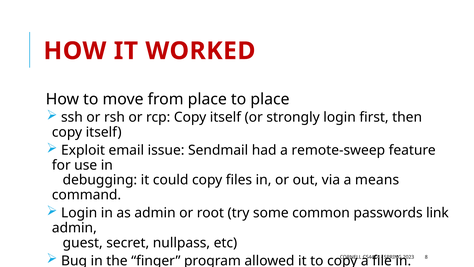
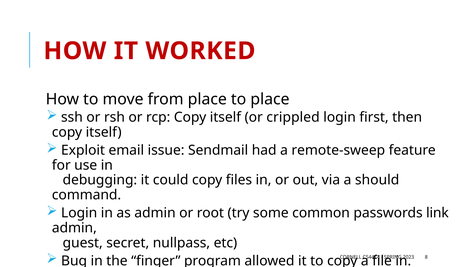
strongly: strongly -> crippled (293, 117)
means: means -> should (377, 180)
